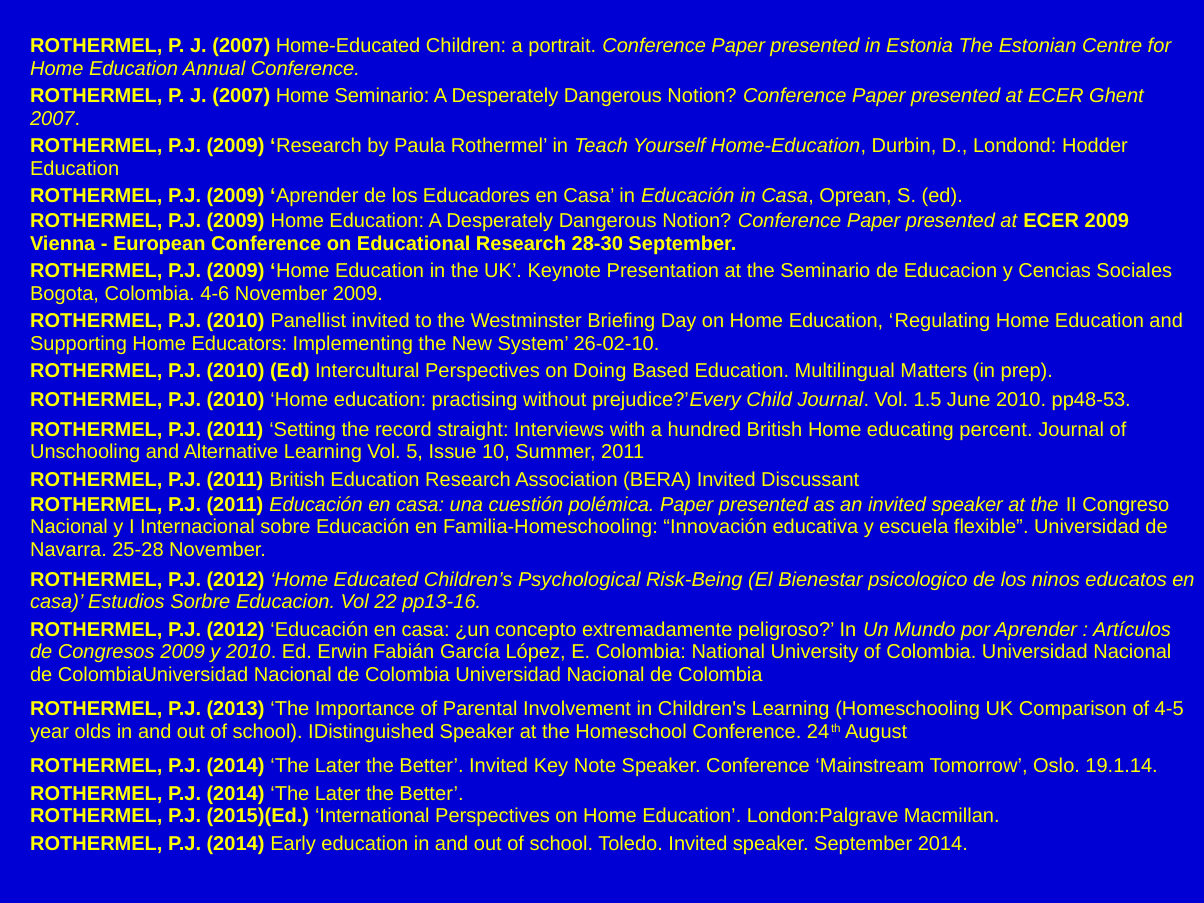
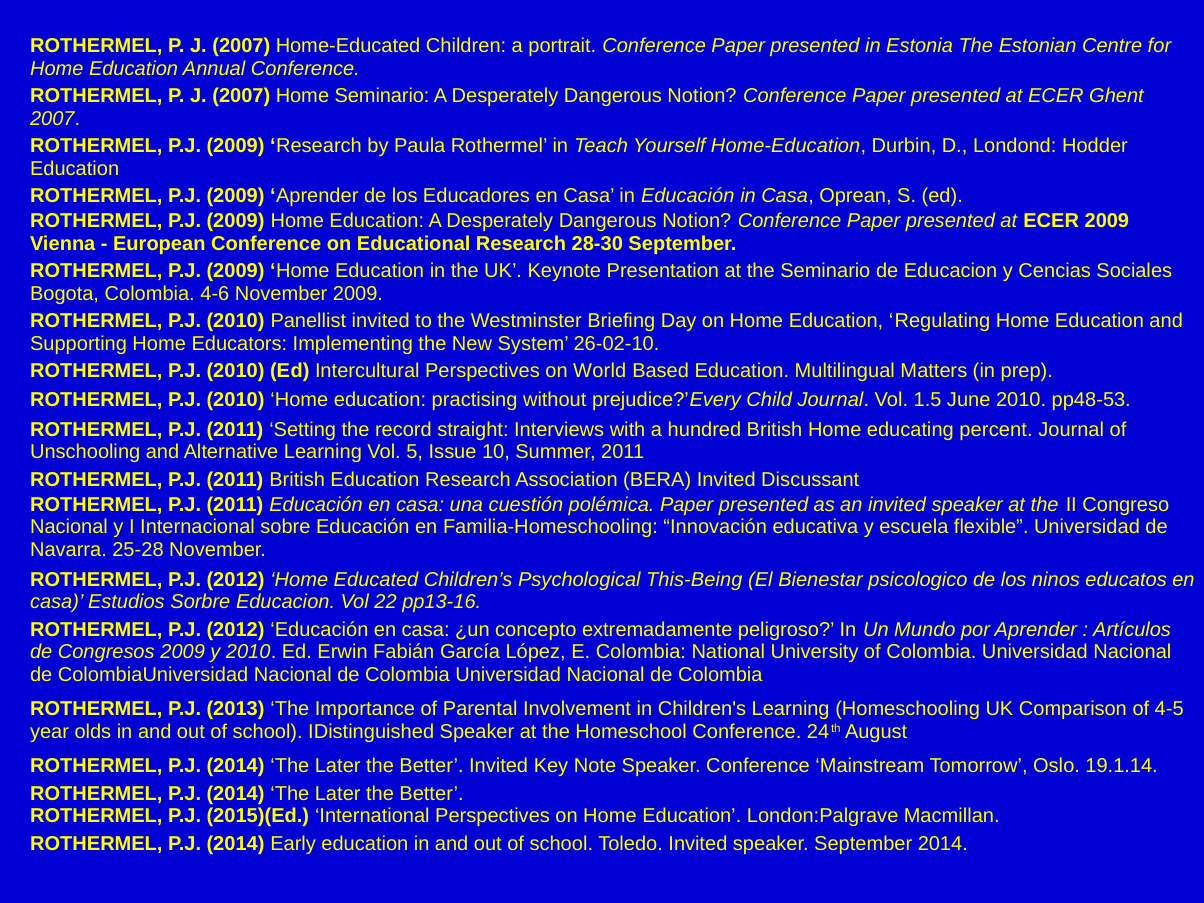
Doing: Doing -> World (600, 371)
Risk-Being: Risk-Being -> This-Being (694, 580)
